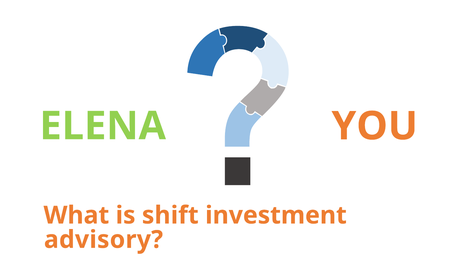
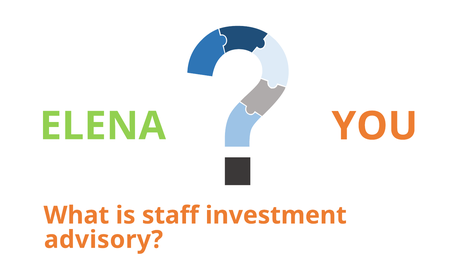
shift: shift -> staff (170, 215)
